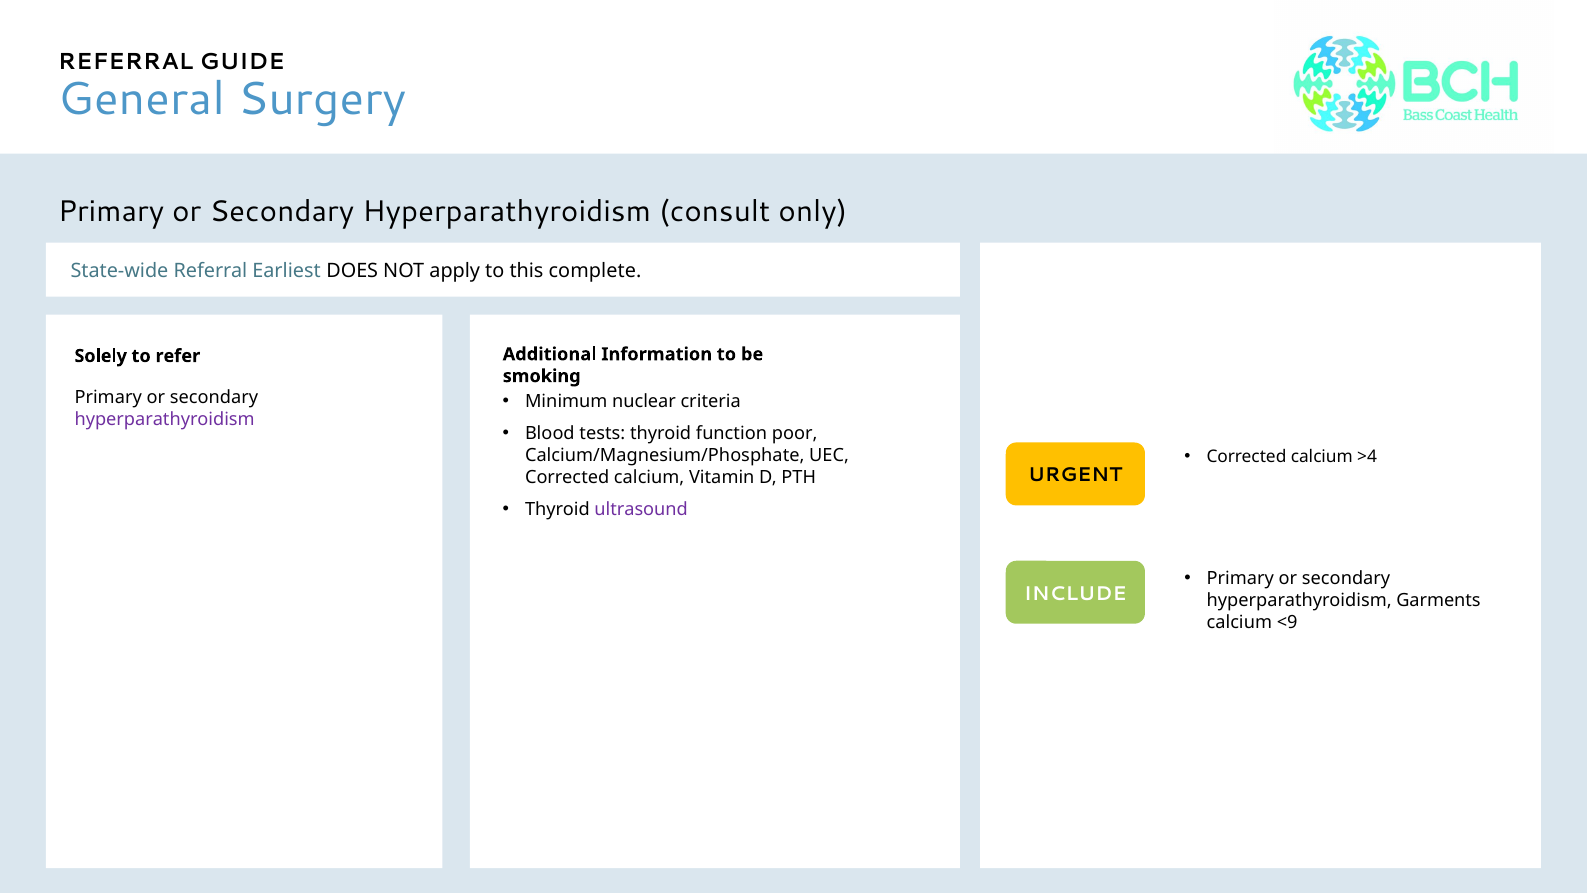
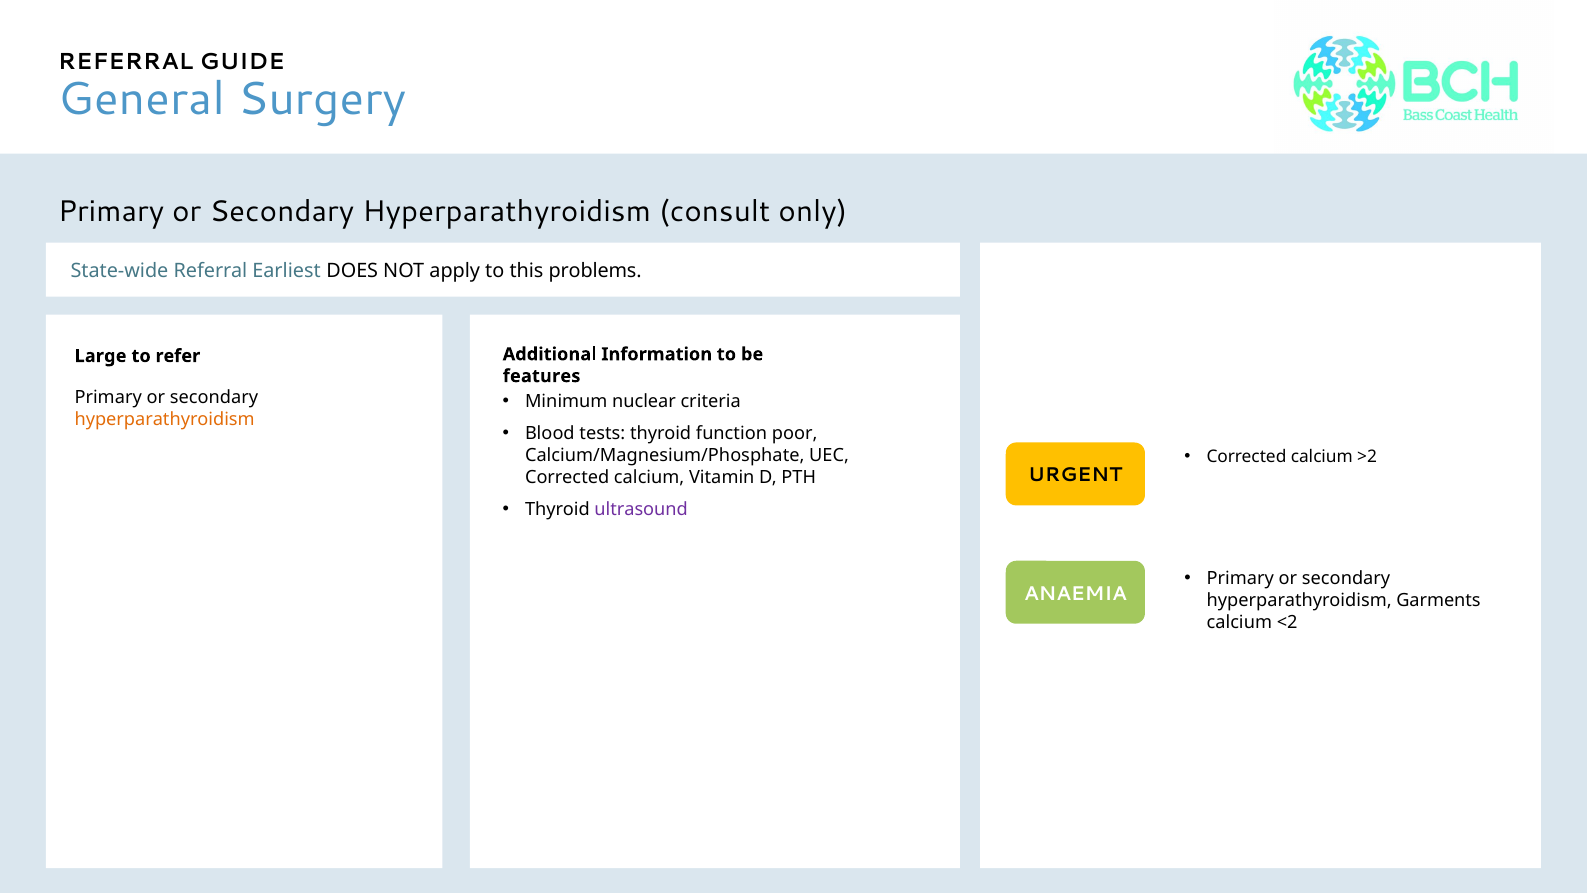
complete: complete -> problems (595, 271)
Solely: Solely -> Large (101, 356)
smoking: smoking -> features (542, 376)
hyperparathyroidism colour: purple -> orange (165, 419)
>4: >4 -> >2 (1367, 457)
INCLUDE: INCLUDE -> ANAEMIA (1075, 593)
<9: <9 -> <2 (1287, 622)
